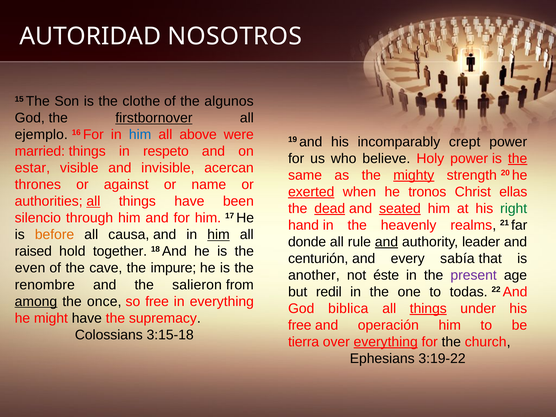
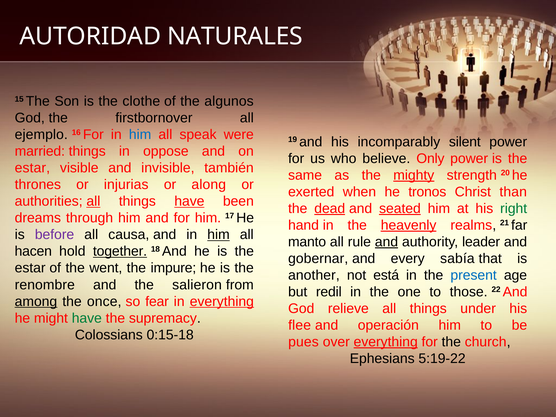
NOSOTROS: NOSOTROS -> NATURALES (235, 36)
firstbornover underline: present -> none (154, 118)
above: above -> speak (198, 135)
crept: crept -> silent (465, 142)
respeto: respeto -> oppose (166, 151)
Holy: Holy -> Only (430, 158)
the underline: present -> none (518, 158)
acercan: acercan -> también (229, 168)
against: against -> injurias (126, 185)
name: name -> along (209, 185)
exerted underline: present -> none (311, 192)
ellas: ellas -> than (513, 192)
have underline: none -> present (189, 201)
silencio: silencio -> dreams (38, 218)
heavenly underline: none -> present (409, 225)
before colour: orange -> purple (55, 235)
donde: donde -> manto (307, 242)
raised: raised -> hacen (33, 251)
together underline: none -> present (120, 251)
centurión: centurión -> gobernar (318, 259)
even: even -> estar (30, 268)
cave: cave -> went (106, 268)
éste: éste -> está (386, 275)
present colour: purple -> blue (474, 275)
todas: todas -> those (469, 292)
so free: free -> fear (157, 301)
everything underline: none -> present (222, 301)
biblica: biblica -> relieve (348, 309)
things underline: present -> none (428, 309)
have colour: black -> green (87, 318)
free: free -> flee (300, 325)
3:15-18: 3:15-18 -> 0:15-18 (170, 335)
tierra: tierra -> pues (303, 342)
3:19-22: 3:19-22 -> 5:19-22 (442, 359)
